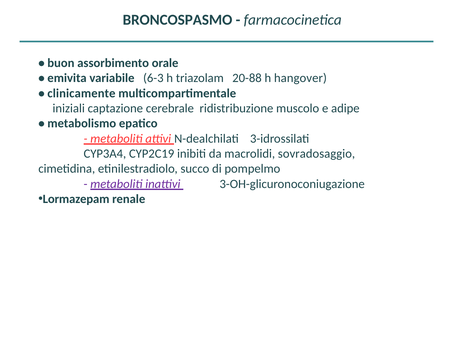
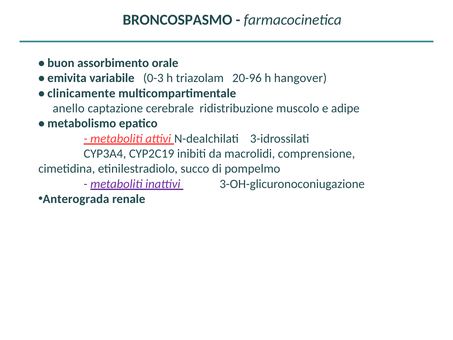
6-3: 6-3 -> 0-3 (153, 78)
20-88: 20-88 -> 20-96 (247, 78)
iniziali: iniziali -> anello (69, 108)
sovradosaggio: sovradosaggio -> comprensione (316, 154)
Lormazepam: Lormazepam -> Anterograda (76, 199)
